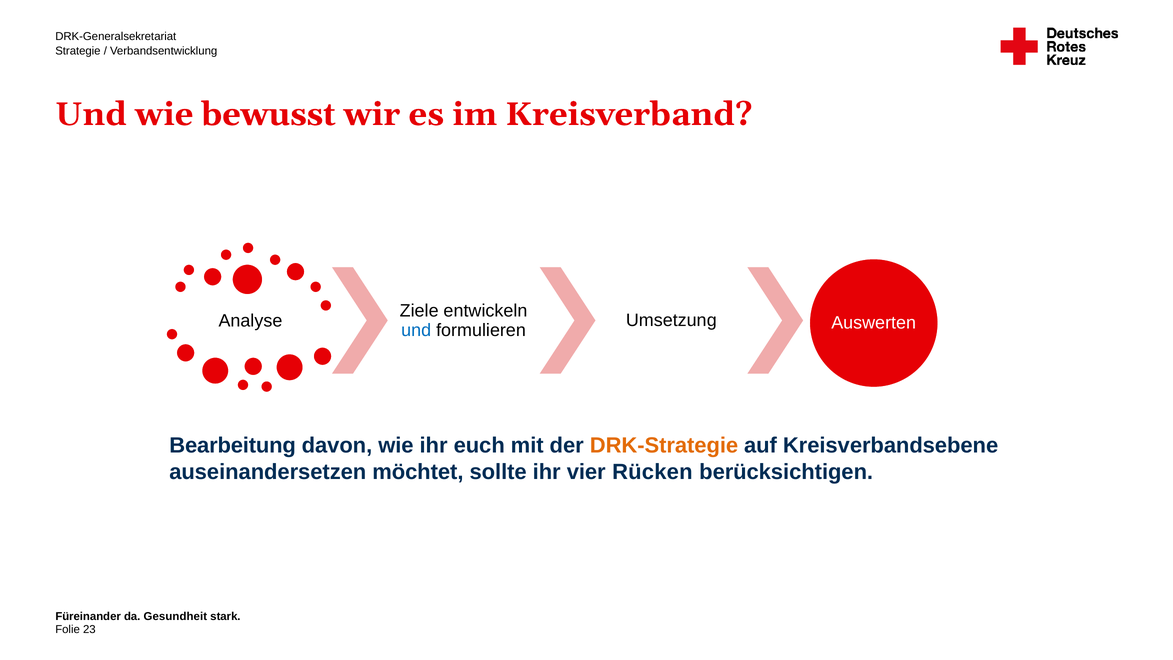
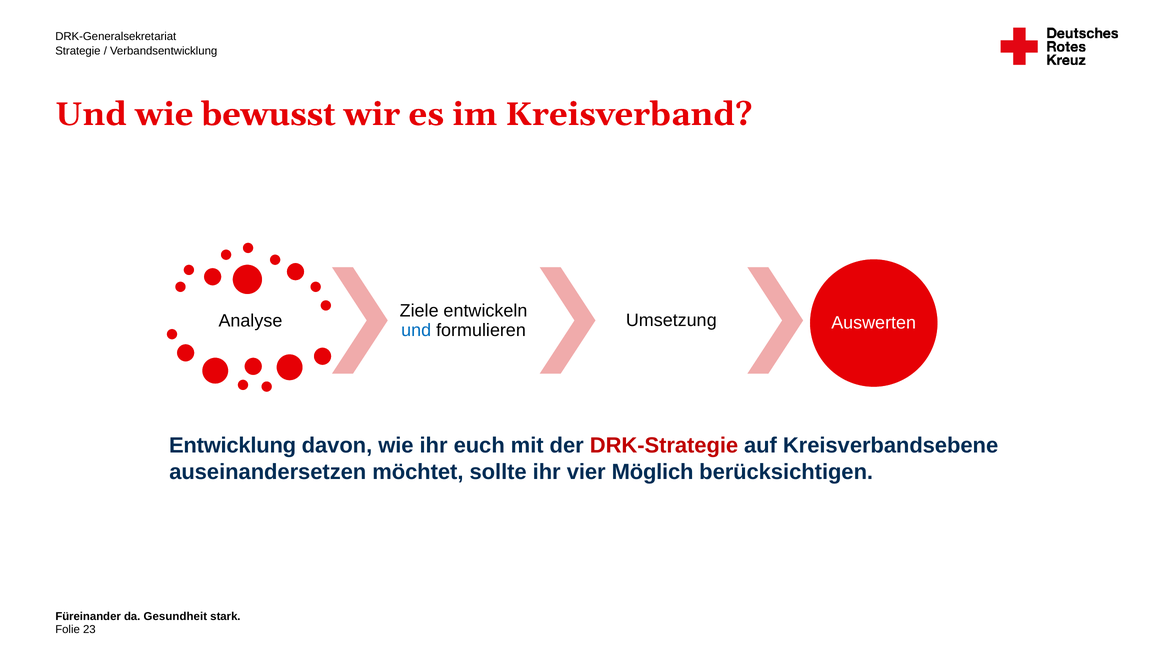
Bearbeitung: Bearbeitung -> Entwicklung (233, 446)
DRK-Strategie colour: orange -> red (664, 446)
Rücken: Rücken -> Möglich (653, 472)
